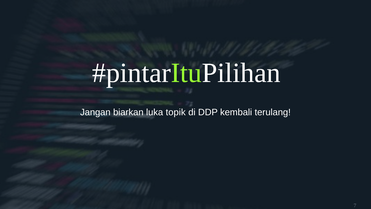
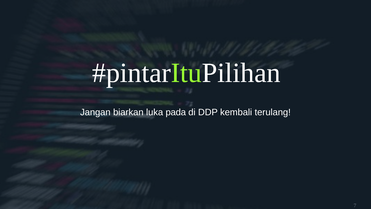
topik: topik -> pada (176, 112)
